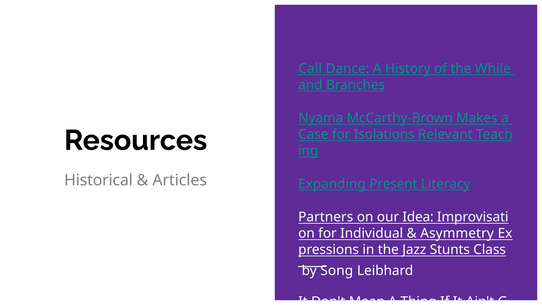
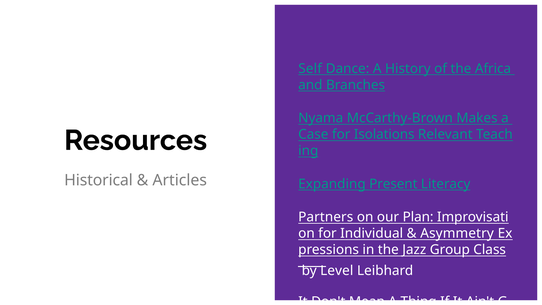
Call: Call -> Self (310, 69)
While: While -> Africa (493, 69)
Idea: Idea -> Plan (418, 217)
Stunts: Stunts -> Group (450, 250)
Song: Song -> Level (337, 271)
